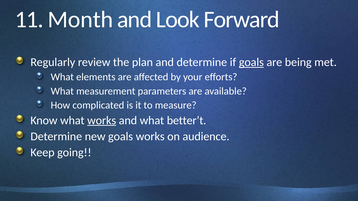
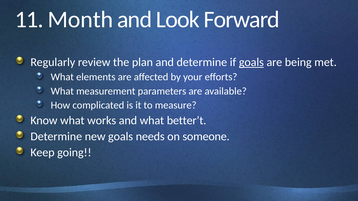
works underline: present -> none (102, 121)
goals works: works -> needs (150, 137)
audience: audience -> someone (206, 137)
